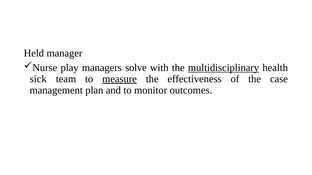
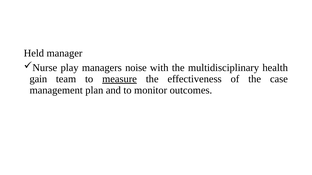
solve: solve -> noise (136, 68)
multidisciplinary underline: present -> none (224, 68)
sick: sick -> gain (38, 79)
